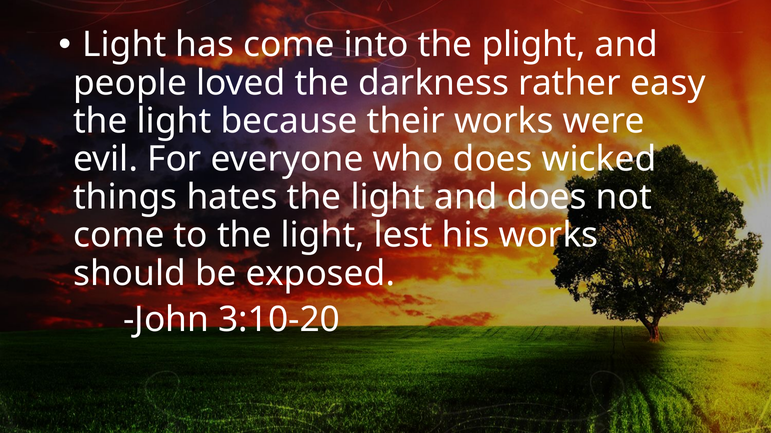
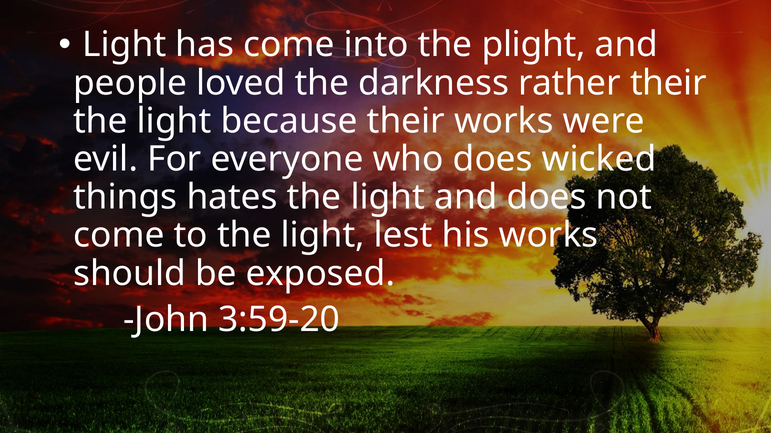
rather easy: easy -> their (668, 83)
3:10-20: 3:10-20 -> 3:59-20 (279, 320)
